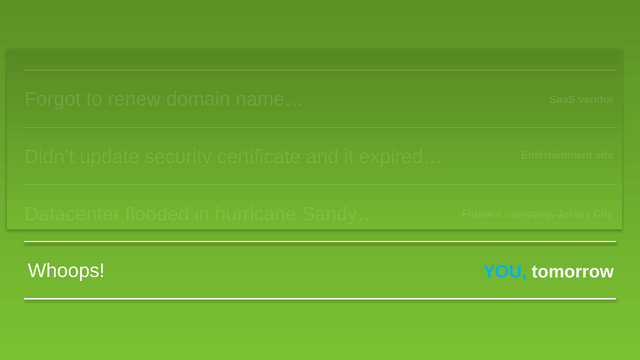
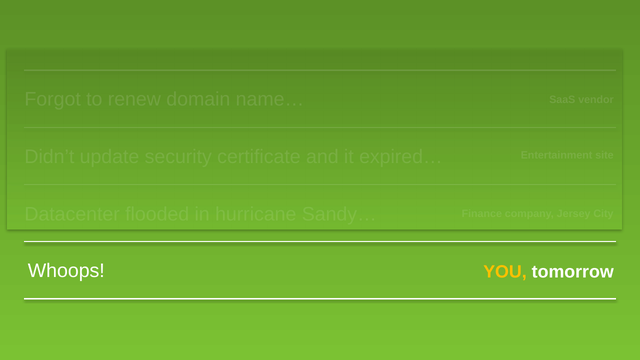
YOU colour: light blue -> yellow (505, 272)
